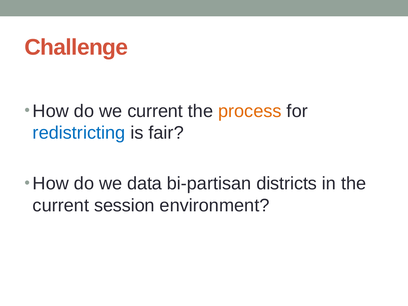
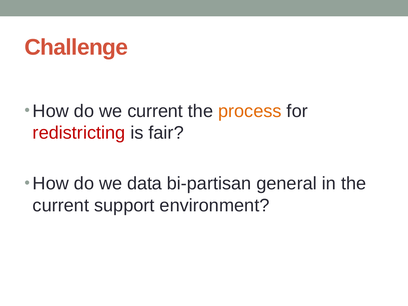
redistricting colour: blue -> red (79, 133)
districts: districts -> general (287, 184)
session: session -> support (124, 205)
